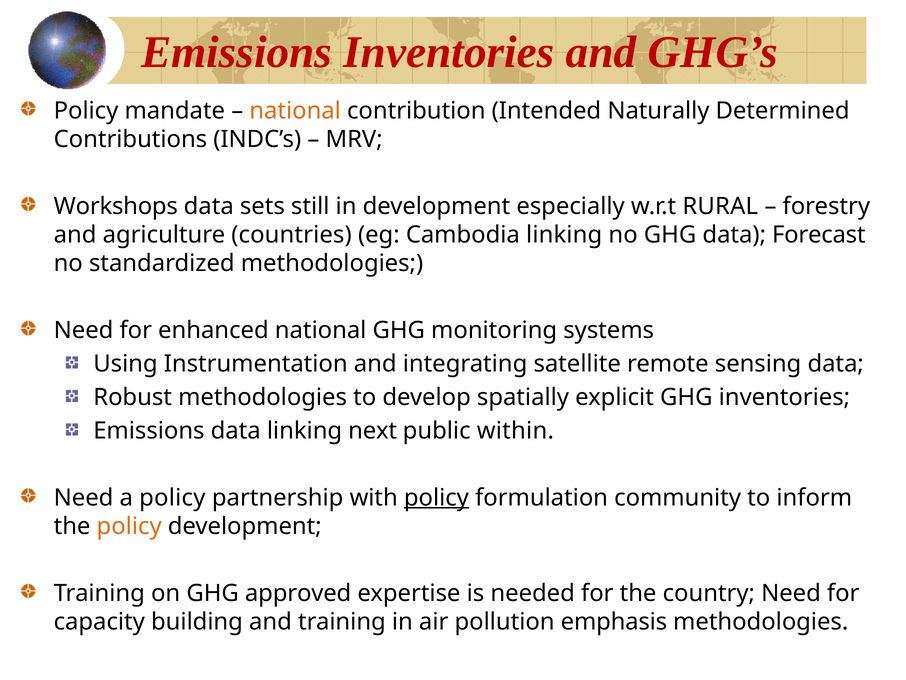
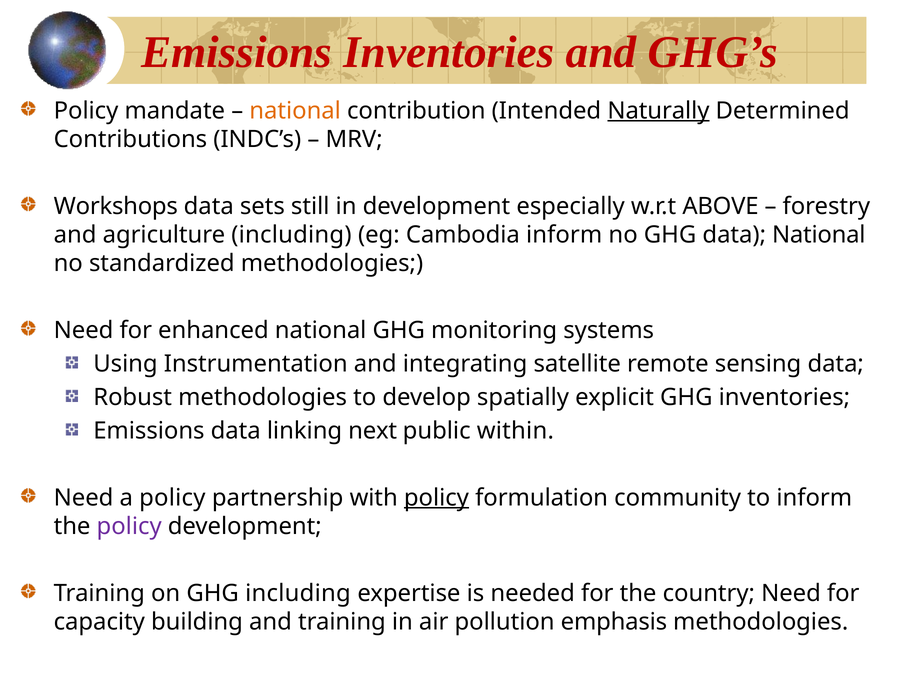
Naturally underline: none -> present (658, 111)
RURAL: RURAL -> ABOVE (720, 206)
agriculture countries: countries -> including (291, 235)
Cambodia linking: linking -> inform (564, 235)
data Forecast: Forecast -> National (819, 235)
policy colour: orange -> purple (129, 526)
GHG approved: approved -> including (298, 593)
